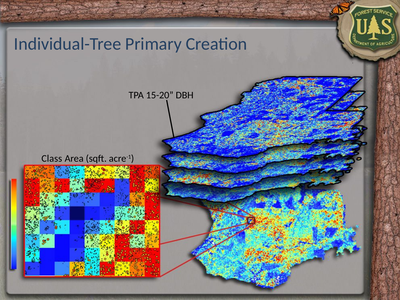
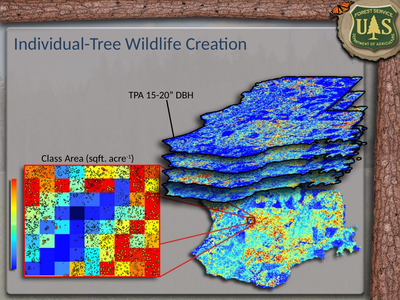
Primary: Primary -> Wildlife (153, 44)
